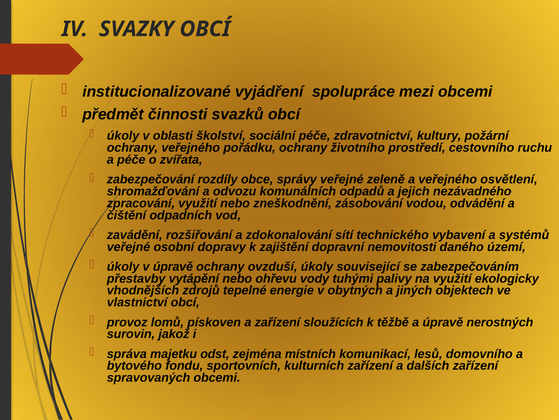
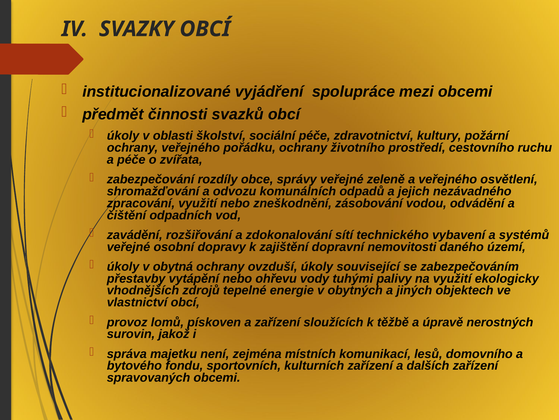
v úpravě: úpravě -> obytná (173, 266)
odst: odst -> není (215, 353)
